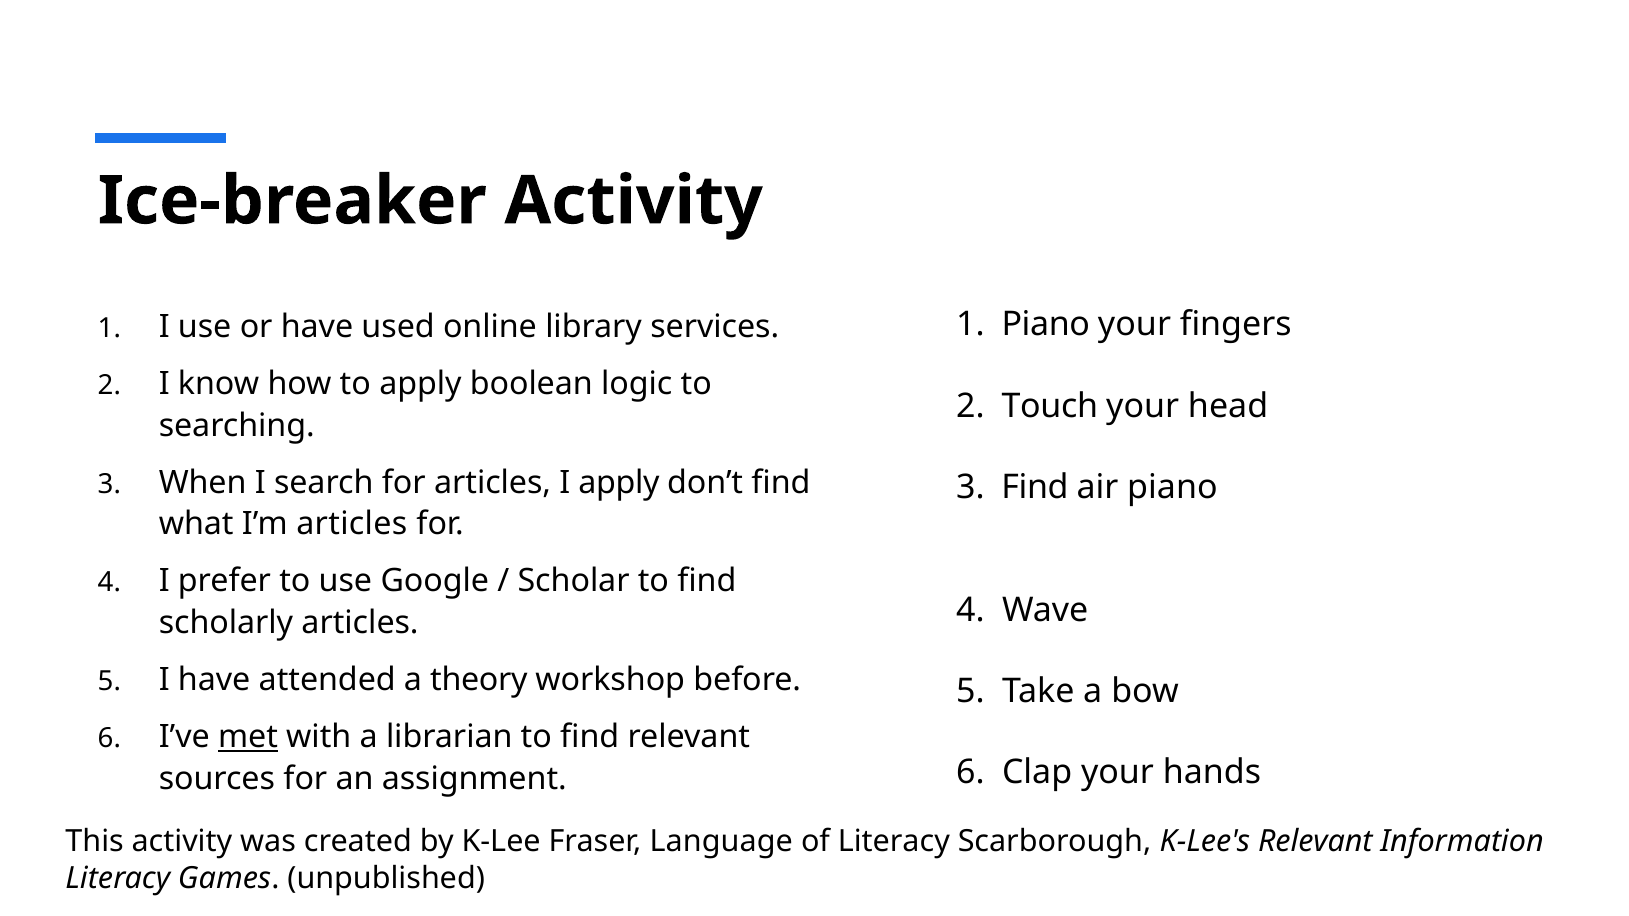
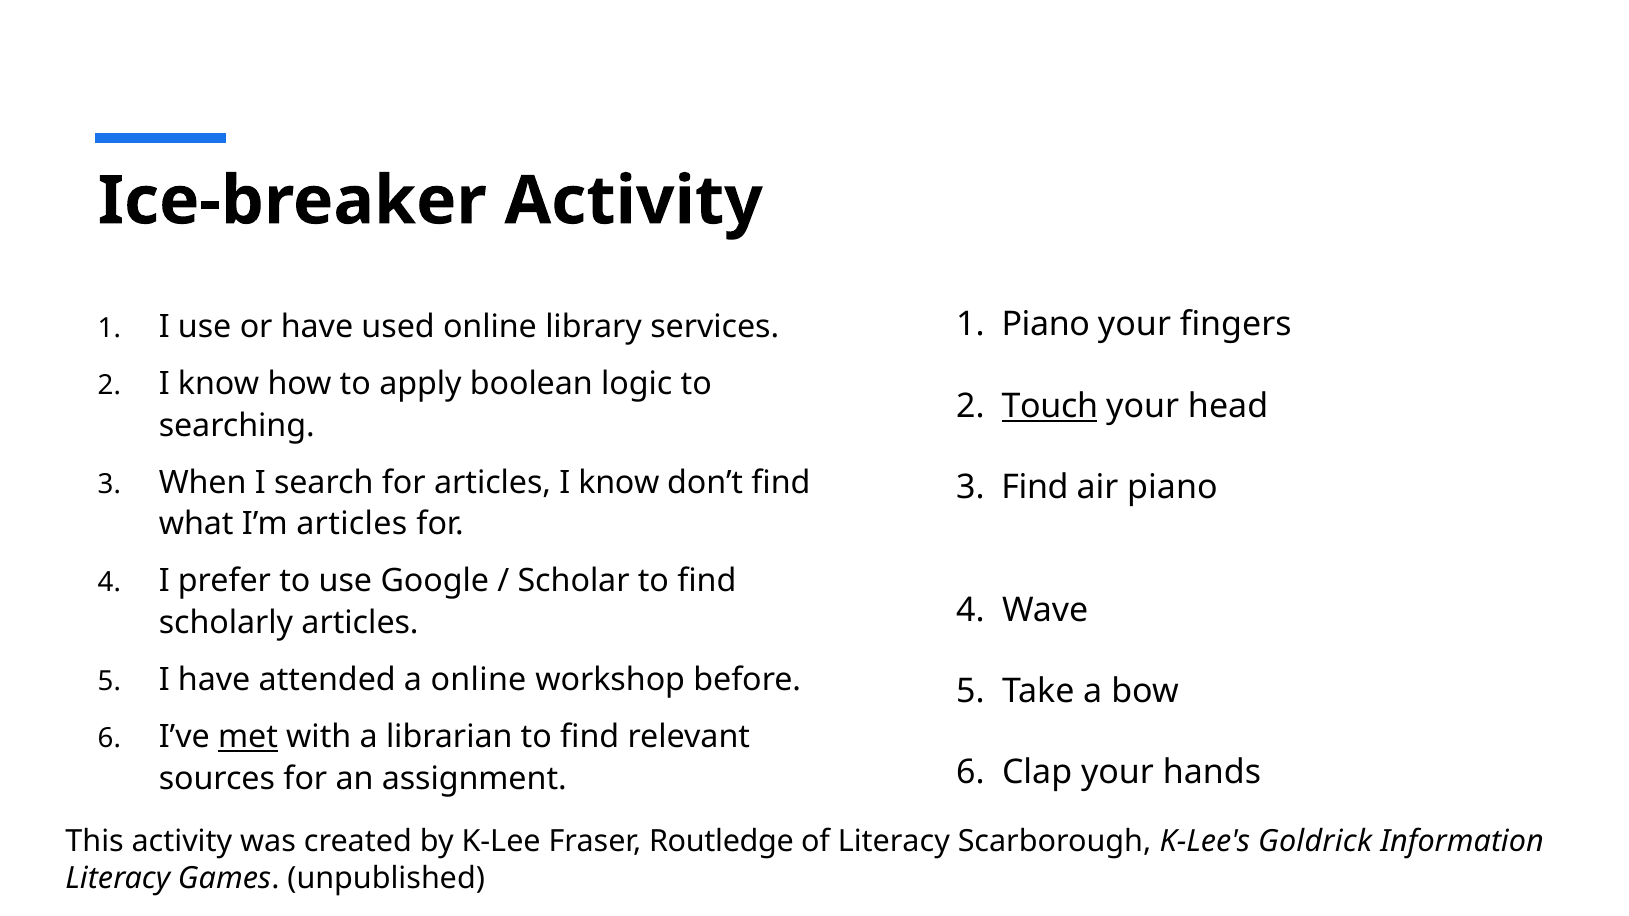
Touch underline: none -> present (1050, 406)
articles I apply: apply -> know (619, 483)
a theory: theory -> online (479, 680)
Language: Language -> Routledge (721, 842)
K-Lee's Relevant: Relevant -> Goldrick (1315, 842)
